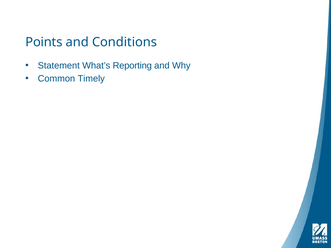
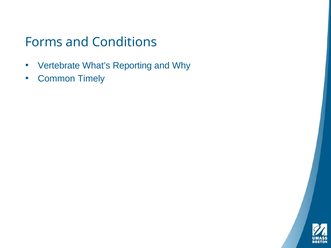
Points: Points -> Forms (44, 42)
Statement: Statement -> Vertebrate (59, 66)
